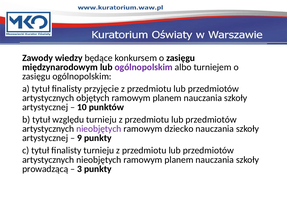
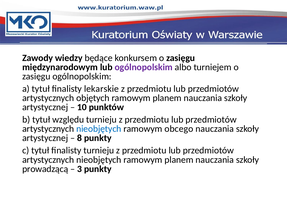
przyjęcie: przyjęcie -> lekarskie (101, 89)
nieobjętych colour: purple -> blue (99, 129)
dziecko: dziecko -> obcego (179, 129)
9: 9 -> 8 (80, 138)
